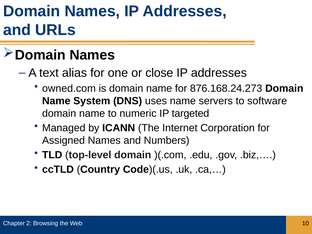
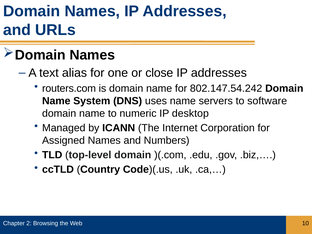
owned.com: owned.com -> routers.com (69, 88)
876.168.24.273: 876.168.24.273 -> 802.147.54.242 (226, 88)
targeted: targeted -> desktop (190, 113)
